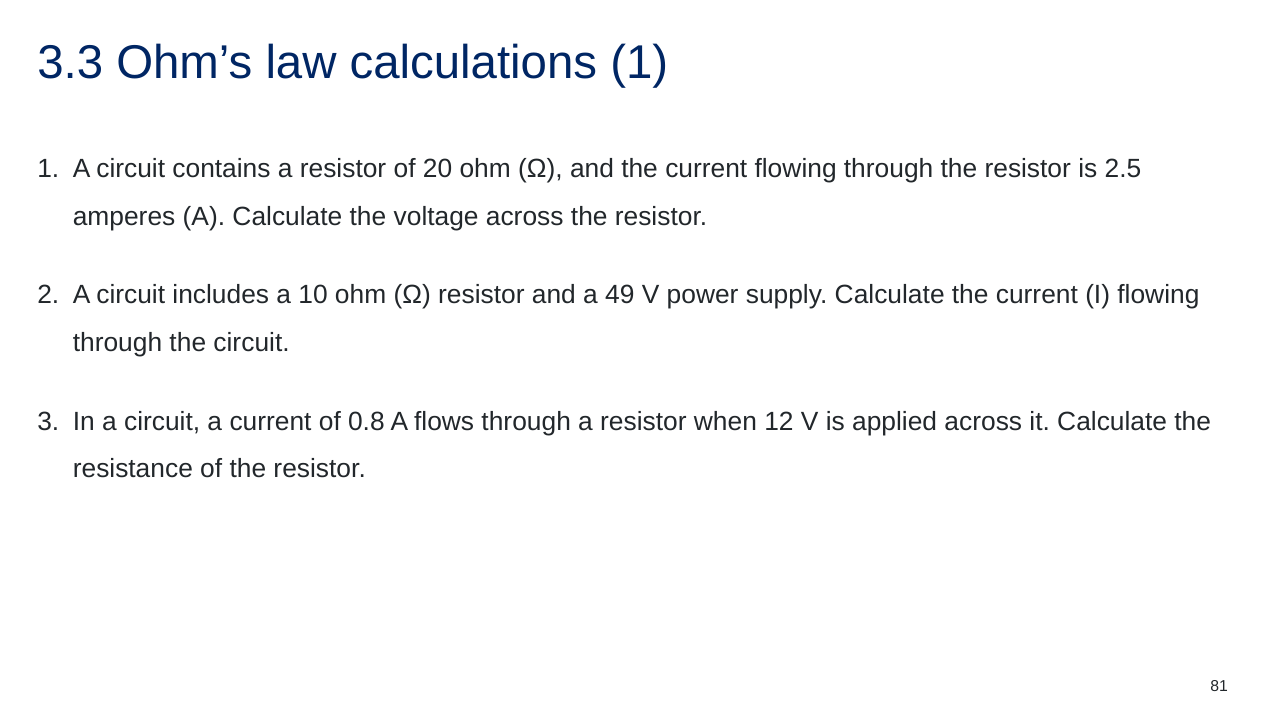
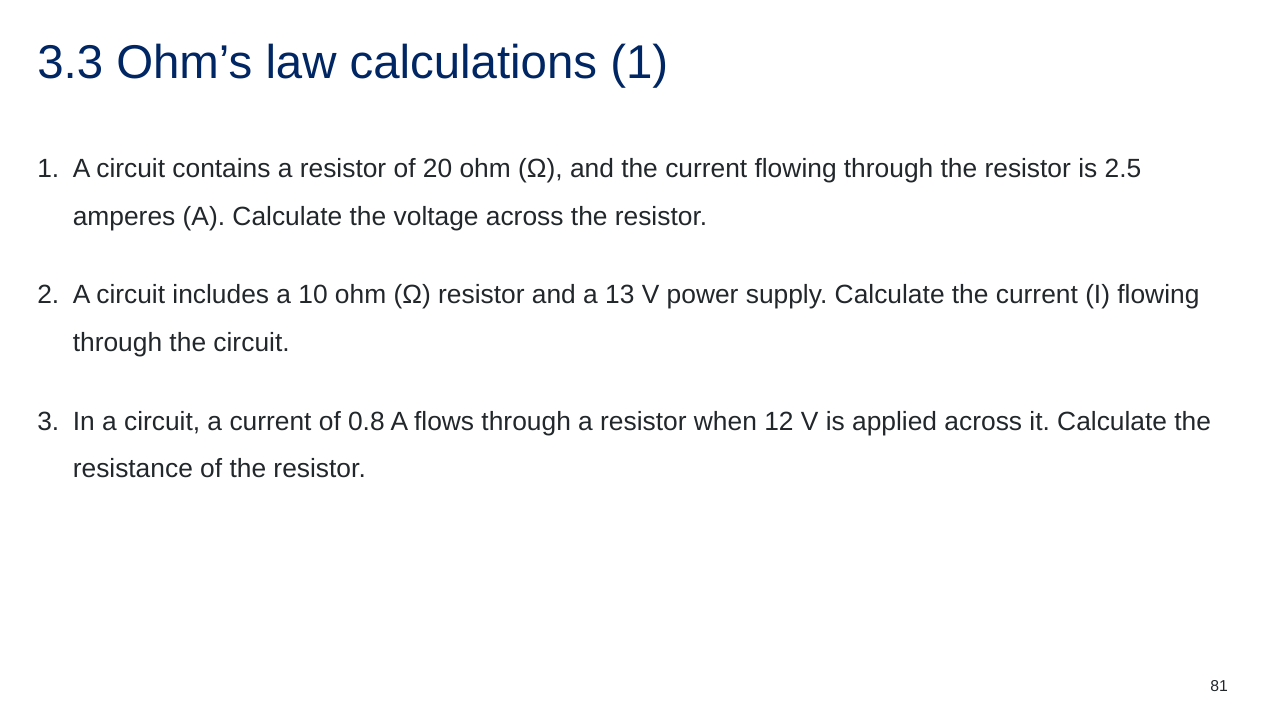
49: 49 -> 13 (620, 295)
